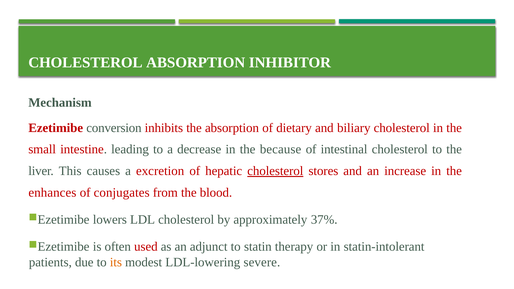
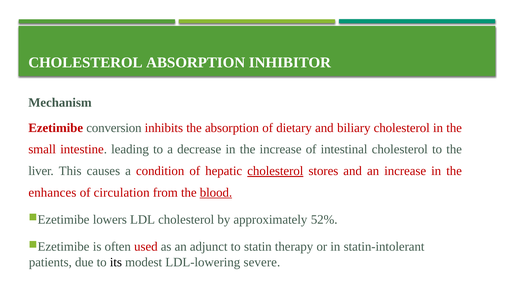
the because: because -> increase (281, 149)
excretion: excretion -> condition (160, 171)
conjugates: conjugates -> circulation (122, 193)
blood underline: none -> present (216, 193)
37%: 37% -> 52% (324, 220)
its colour: orange -> black (116, 262)
